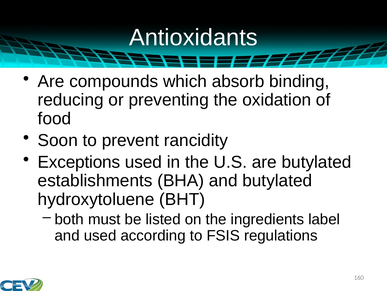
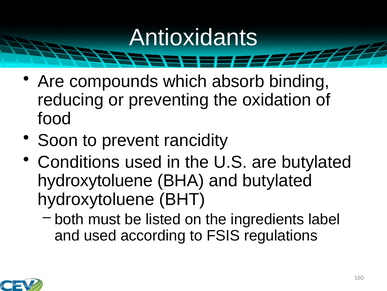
Exceptions: Exceptions -> Conditions (79, 162)
establishments: establishments -> hydroxytoluene (95, 180)
